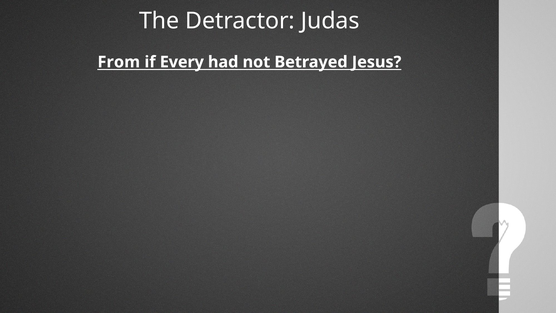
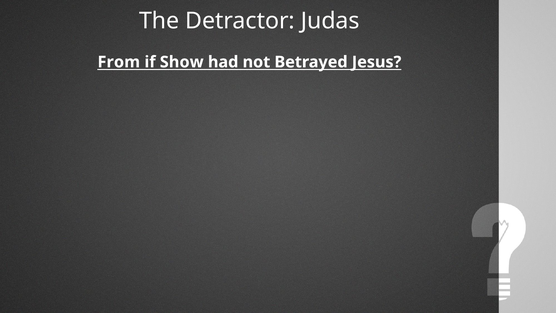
Every: Every -> Show (182, 62)
